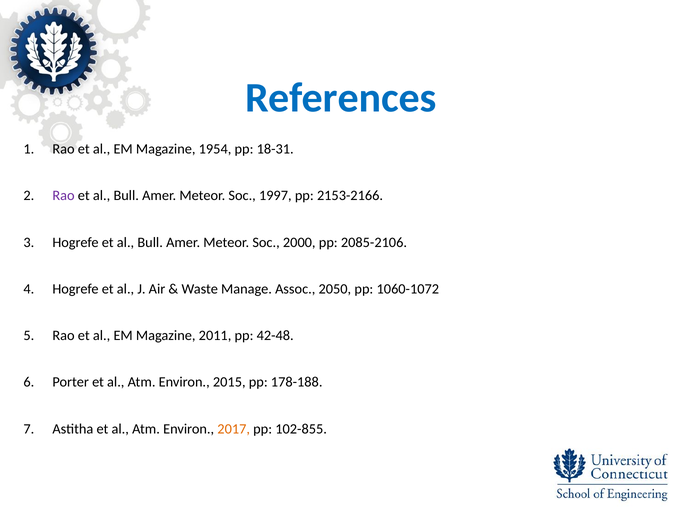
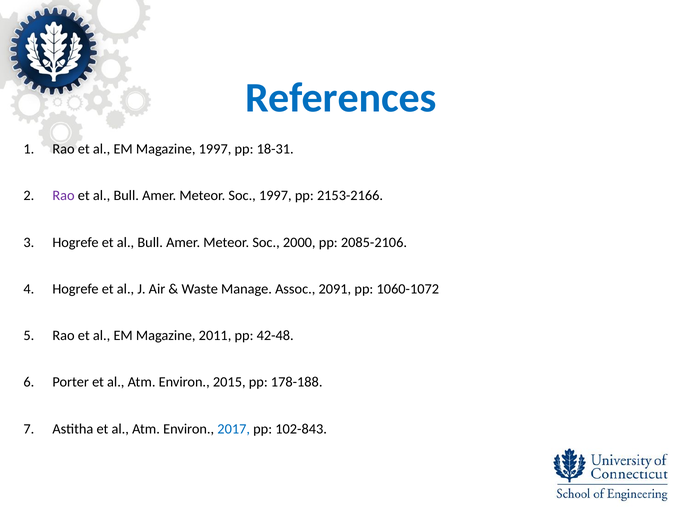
Magazine 1954: 1954 -> 1997 (215, 149)
2050: 2050 -> 2091 (335, 289)
2017 colour: orange -> blue (234, 429)
102-855: 102-855 -> 102-843 (301, 429)
